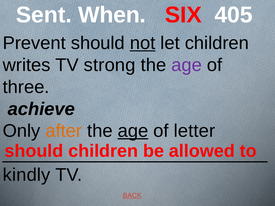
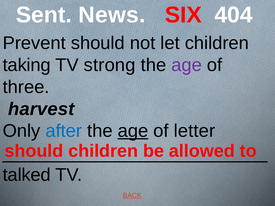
When: When -> News (112, 15)
405: 405 -> 404 (234, 15)
not underline: present -> none (143, 43)
writes: writes -> taking (27, 65)
achieve: achieve -> harvest (41, 109)
after colour: orange -> blue (64, 131)
kindly: kindly -> talked (27, 175)
